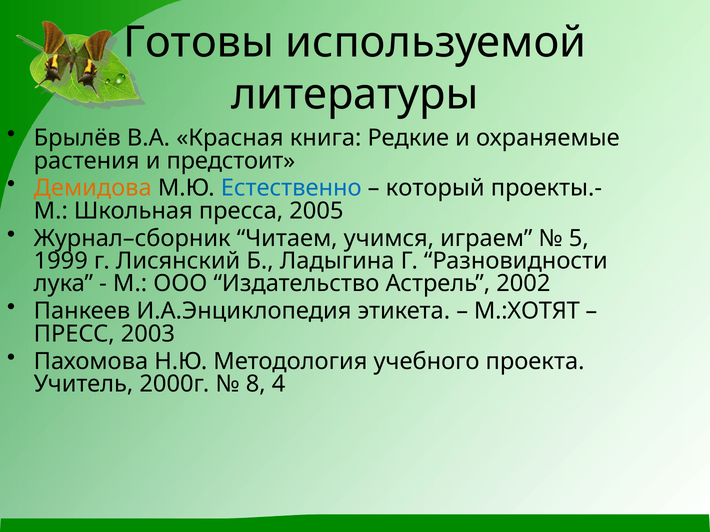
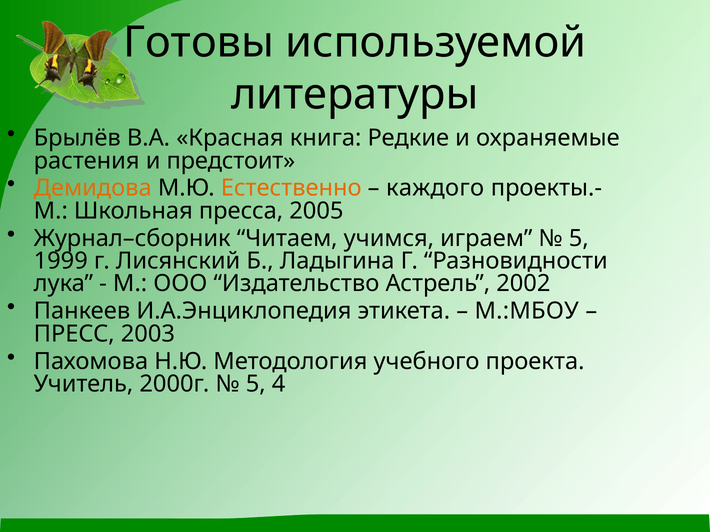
Естественно colour: blue -> orange (291, 188)
который: который -> каждого (435, 188)
М.:ХОТЯТ: М.:ХОТЯТ -> М.:МБОУ (527, 311)
8: 8 -> 5 (256, 384)
